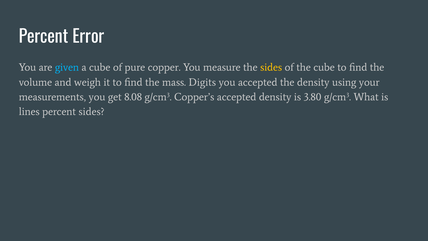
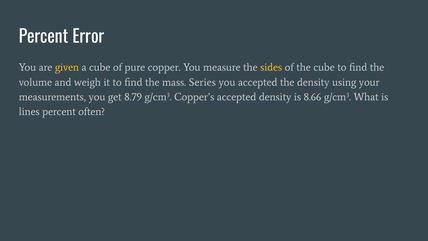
given colour: light blue -> yellow (67, 67)
Digits: Digits -> Series (202, 82)
8.08: 8.08 -> 8.79 (133, 97)
3.80: 3.80 -> 8.66 (312, 97)
percent sides: sides -> often (92, 112)
